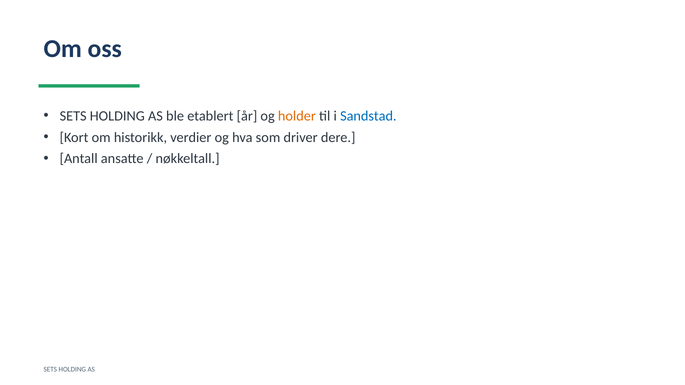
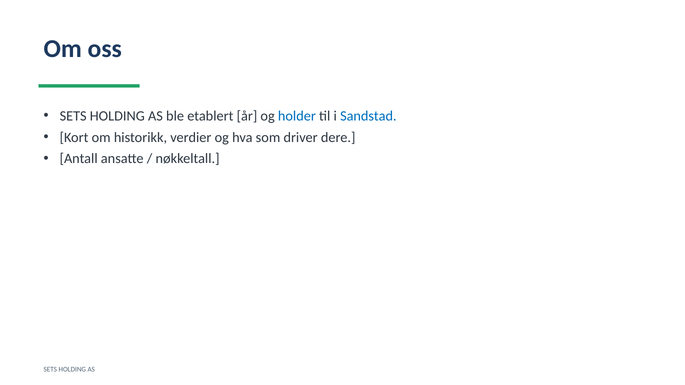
holder colour: orange -> blue (297, 116)
